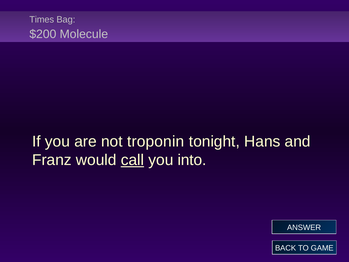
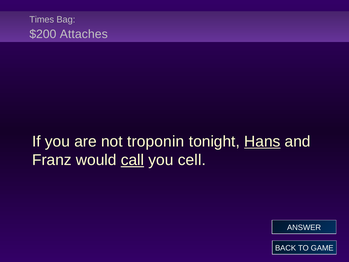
Molecule: Molecule -> Attaches (84, 34)
Hans underline: none -> present (262, 141)
into: into -> cell (192, 160)
